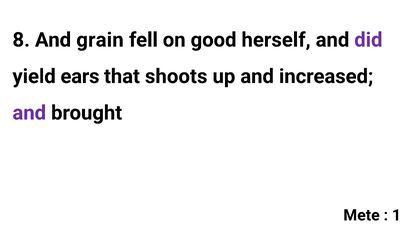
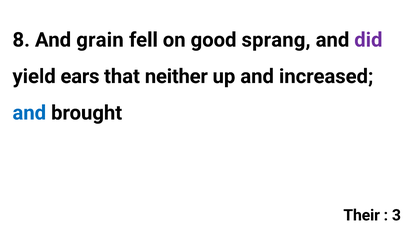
herself: herself -> sprang (276, 40)
shoots: shoots -> neither (176, 76)
and colour: purple -> blue (29, 113)
Mete: Mete -> Their (362, 215)
1: 1 -> 3 (396, 215)
